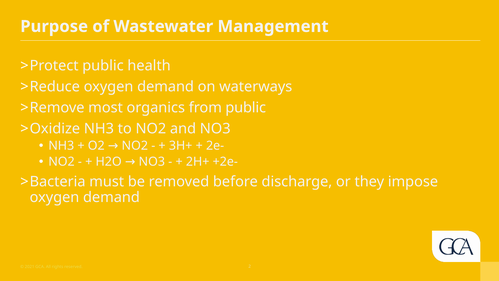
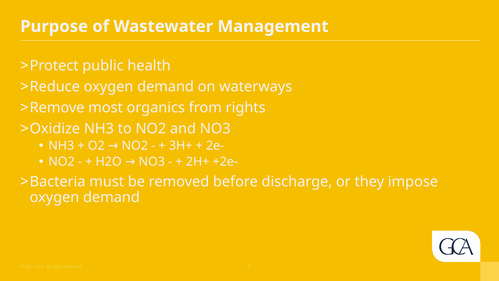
from public: public -> rights (246, 107)
